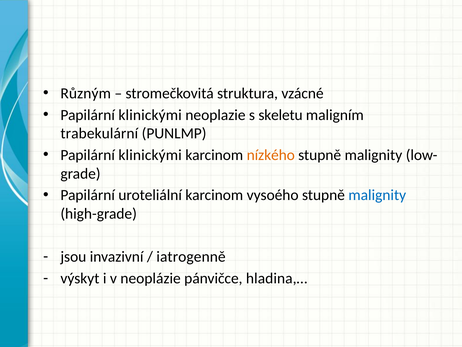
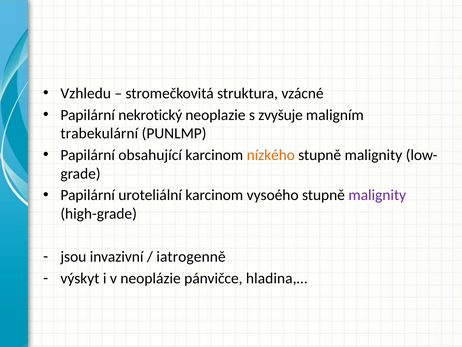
Různým: Různým -> Vzhledu (86, 93)
klinickými: klinickými -> nekrotický (150, 115)
skeletu: skeletu -> zvyšuje (281, 115)
klinickými: klinickými -> obsahující (150, 155)
malignity colour: blue -> purple (377, 195)
